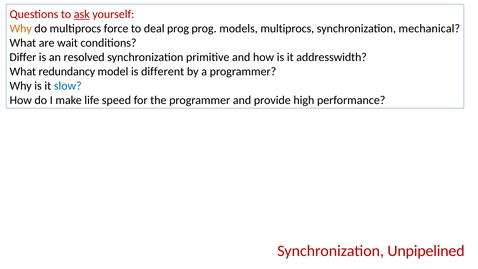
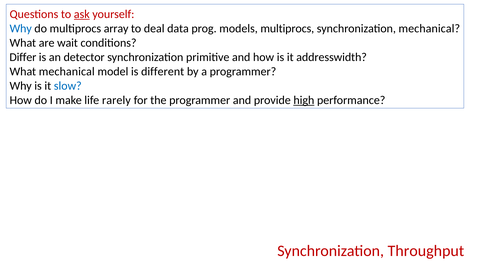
Why colour: orange -> blue (21, 28)
force: force -> array (116, 28)
deal prog: prog -> data (178, 28)
resolved: resolved -> detector (84, 57)
What redundancy: redundancy -> mechanical (67, 71)
speed: speed -> rarely (116, 100)
high underline: none -> present (304, 100)
Unpipelined: Unpipelined -> Throughput (426, 251)
